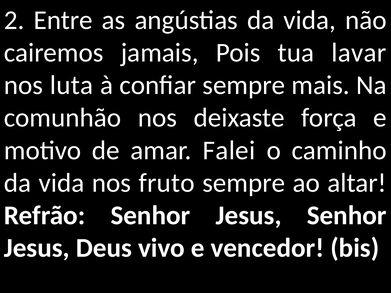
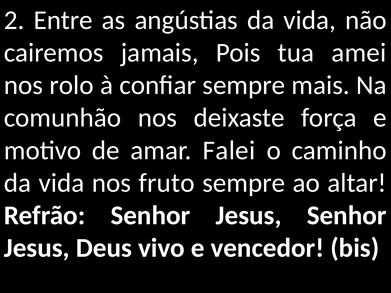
lavar: lavar -> amei (359, 53)
luta: luta -> rolo (72, 85)
